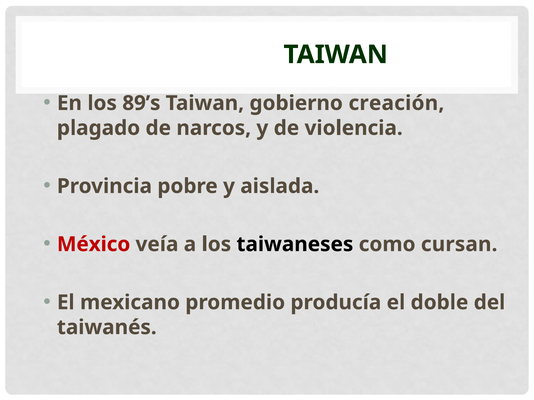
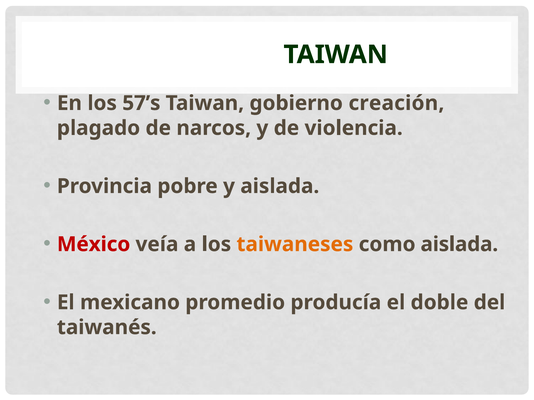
89’s: 89’s -> 57’s (141, 103)
taiwaneses colour: black -> orange (295, 245)
como cursan: cursan -> aislada (459, 245)
